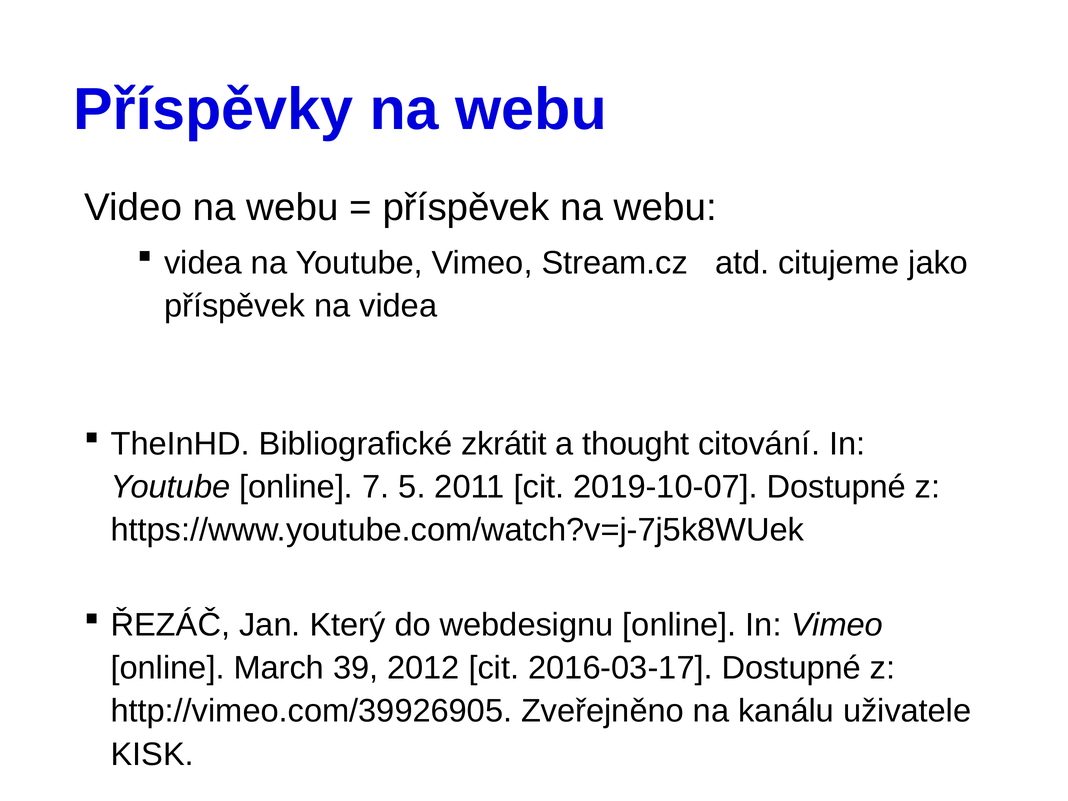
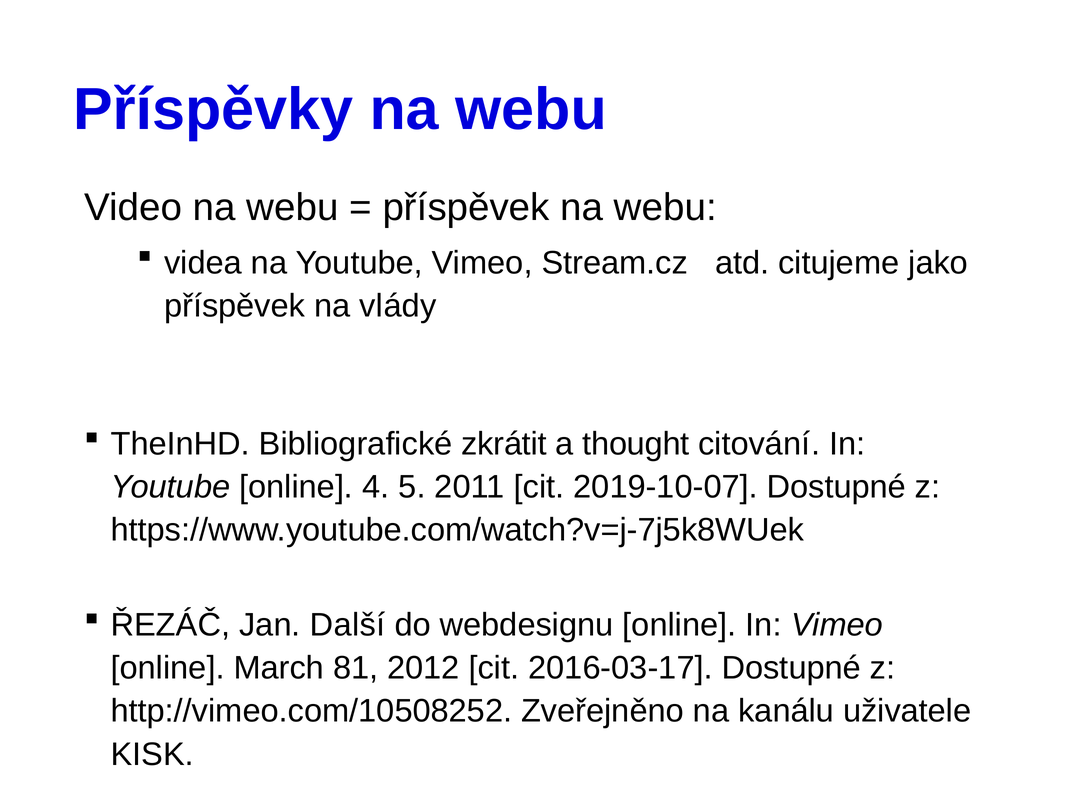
na videa: videa -> vlády (398, 306)
7: 7 -> 4 (376, 487)
Který: Který -> Další (347, 625)
39: 39 -> 81 (356, 668)
http://vimeo.com/39926905: http://vimeo.com/39926905 -> http://vimeo.com/10508252 (311, 711)
